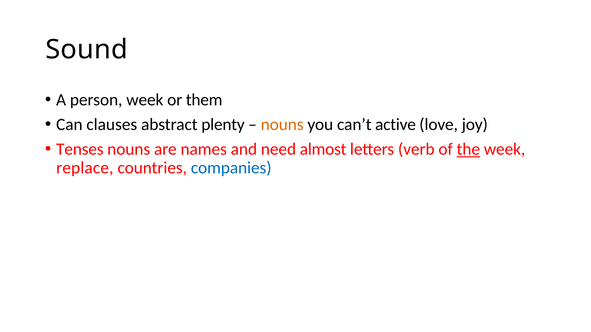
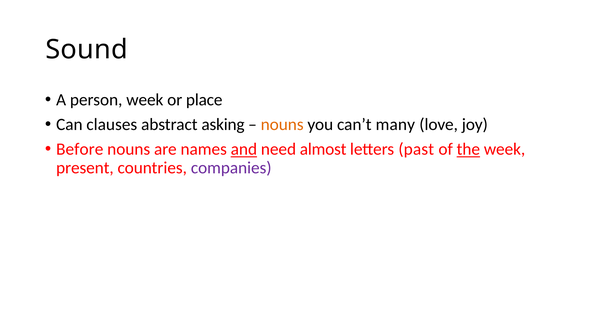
them: them -> place (204, 100)
plenty: plenty -> asking (223, 125)
active: active -> many (395, 125)
Tenses: Tenses -> Before (80, 149)
and underline: none -> present (244, 149)
verb: verb -> past (416, 149)
replace: replace -> present (85, 168)
companies colour: blue -> purple (231, 168)
